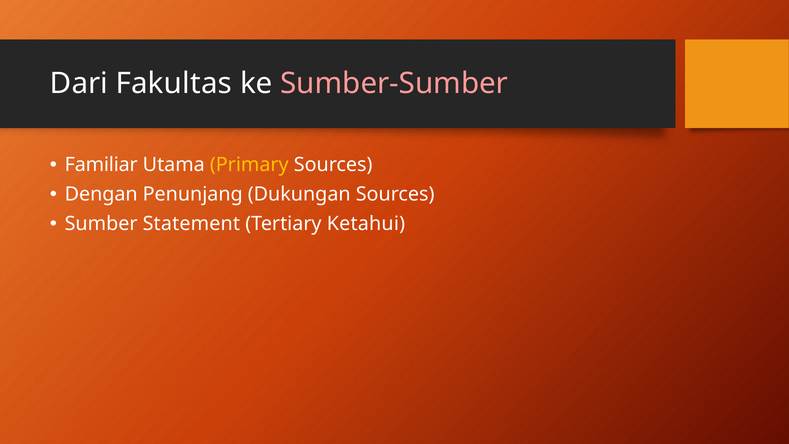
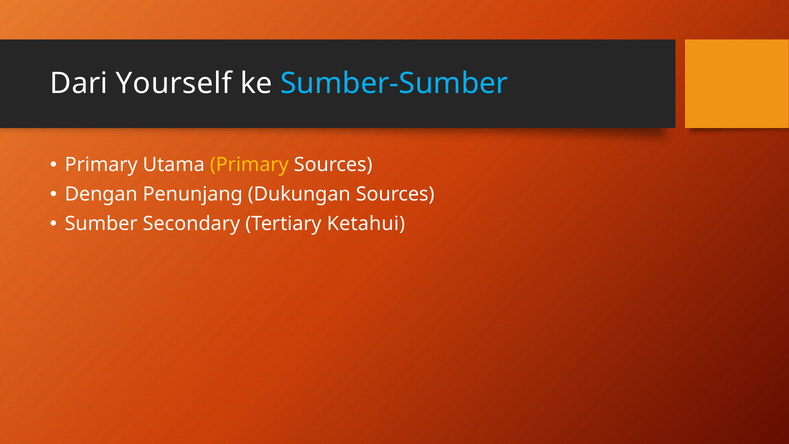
Fakultas: Fakultas -> Yourself (174, 84)
Sumber-Sumber colour: pink -> light blue (394, 84)
Familiar: Familiar -> Primary (101, 165)
Statement: Statement -> Secondary (191, 224)
